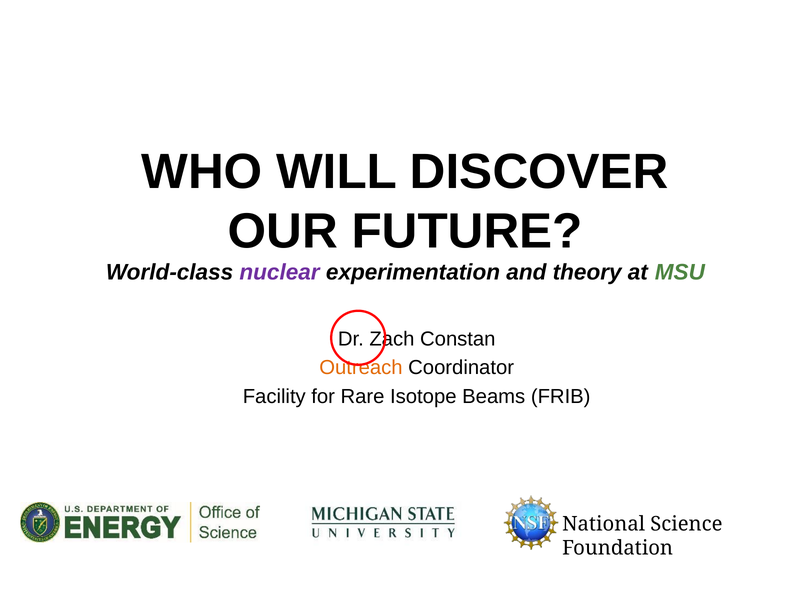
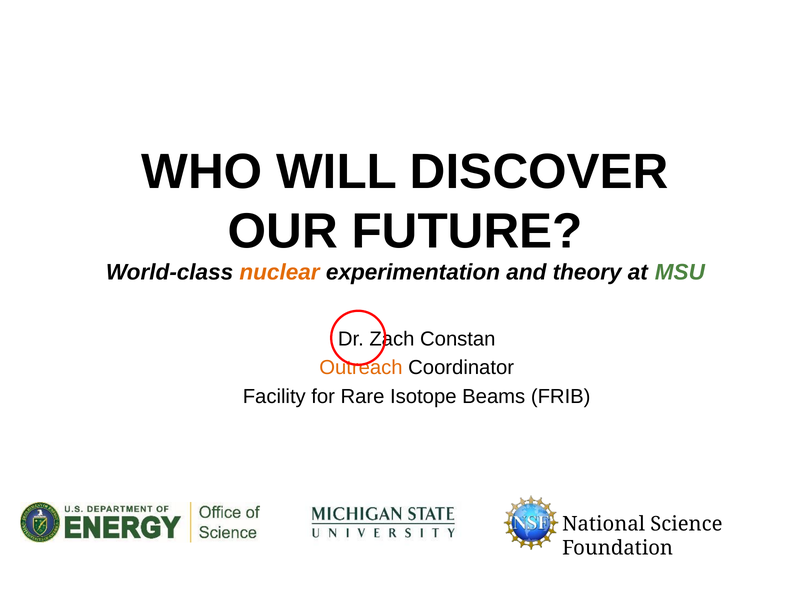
nuclear colour: purple -> orange (280, 272)
